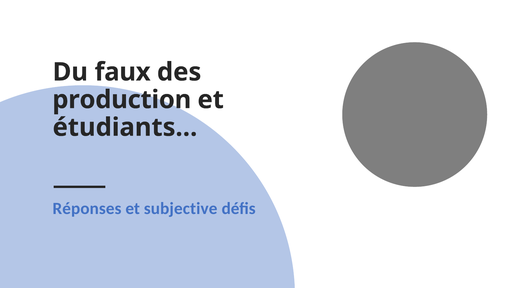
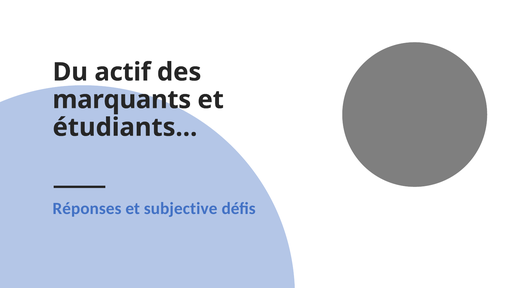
faux: faux -> actif (123, 72)
production: production -> marquants (122, 100)
